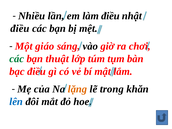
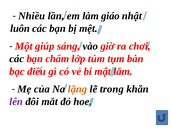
làm điều: điều -> giáo (110, 16)
điều: điều -> luôn (20, 29)
giáo: giáo -> giúp (45, 46)
các colour: green -> black (17, 59)
thuật: thuật -> chấm (57, 59)
lên colour: blue -> purple (16, 102)
